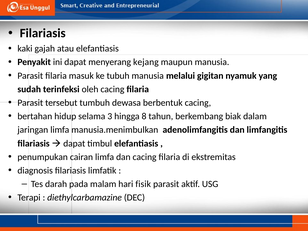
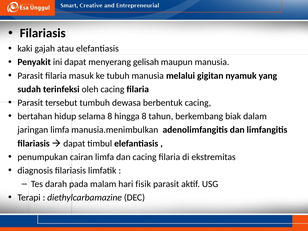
kejang: kejang -> gelisah (146, 62)
selama 3: 3 -> 8 (110, 116)
